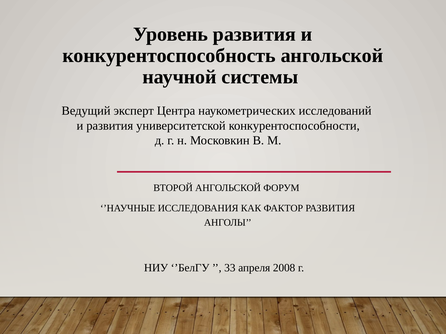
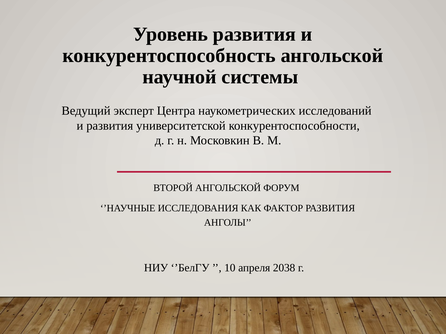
33: 33 -> 10 (230, 268)
2008: 2008 -> 2038 (284, 268)
